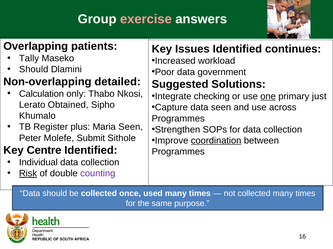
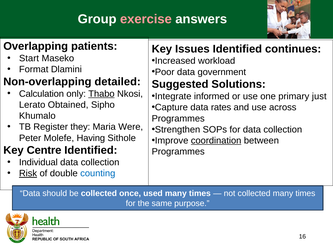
Tally: Tally -> Start (29, 58)
Should: Should -> Format (34, 70)
Thabo underline: none -> present (101, 94)
checking: checking -> informed (212, 97)
one underline: present -> none (268, 97)
data seen: seen -> rates (221, 108)
plus: plus -> they (80, 127)
Maria Seen: Seen -> Were (131, 127)
Submit: Submit -> Having (91, 138)
counting colour: purple -> blue (98, 174)
